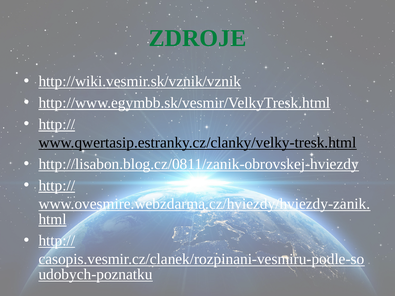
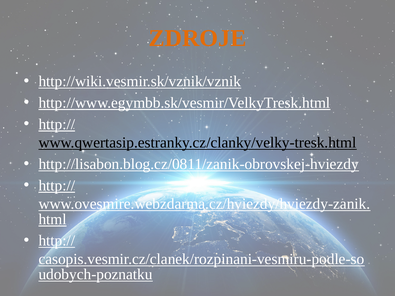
ZDROJE colour: green -> orange (197, 38)
